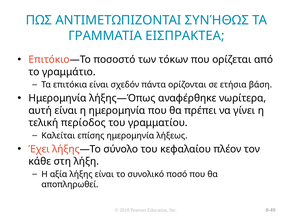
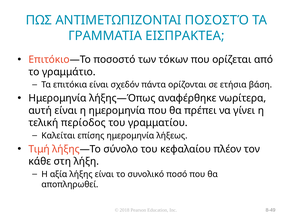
ΑΝΤΙΜΕΤΩΠΙΖΟΝΤΑΙ ΣΥΝΉΘΩΣ: ΣΥΝΉΘΩΣ -> ΠΟΣΟΣΤΌ (217, 20)
Έχει: Έχει -> Τιμή (39, 149)
